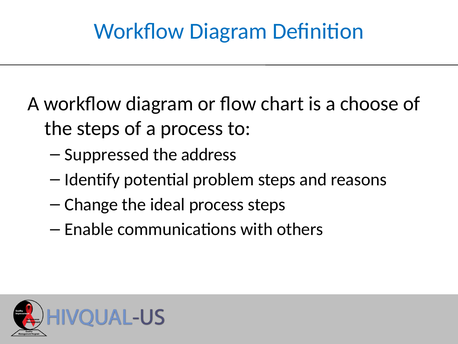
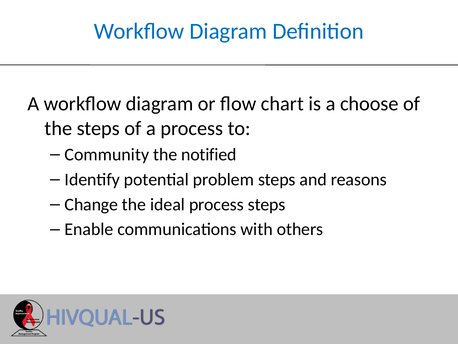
Suppressed: Suppressed -> Community (107, 154)
address: address -> notified (209, 154)
